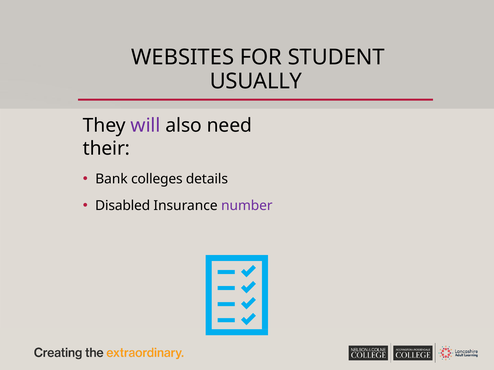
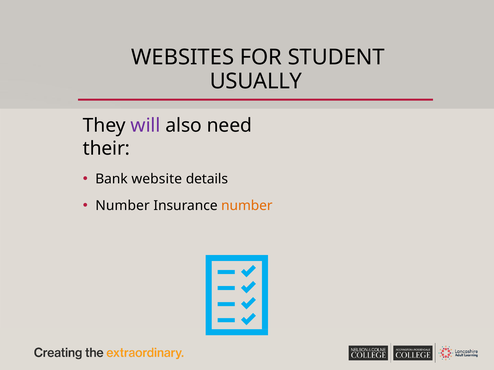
colleges: colleges -> website (157, 179)
Disabled: Disabled -> Number (123, 206)
number colour: purple -> orange (247, 206)
